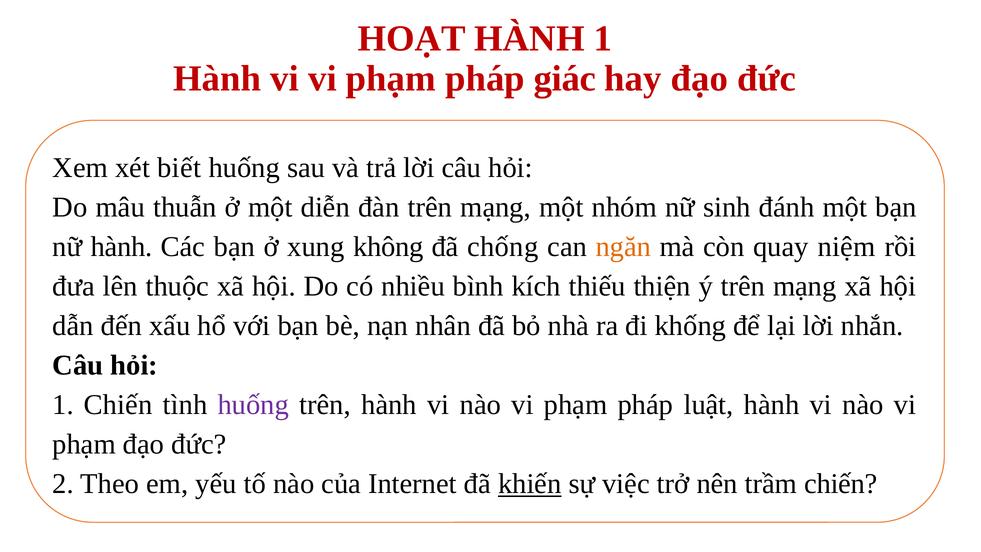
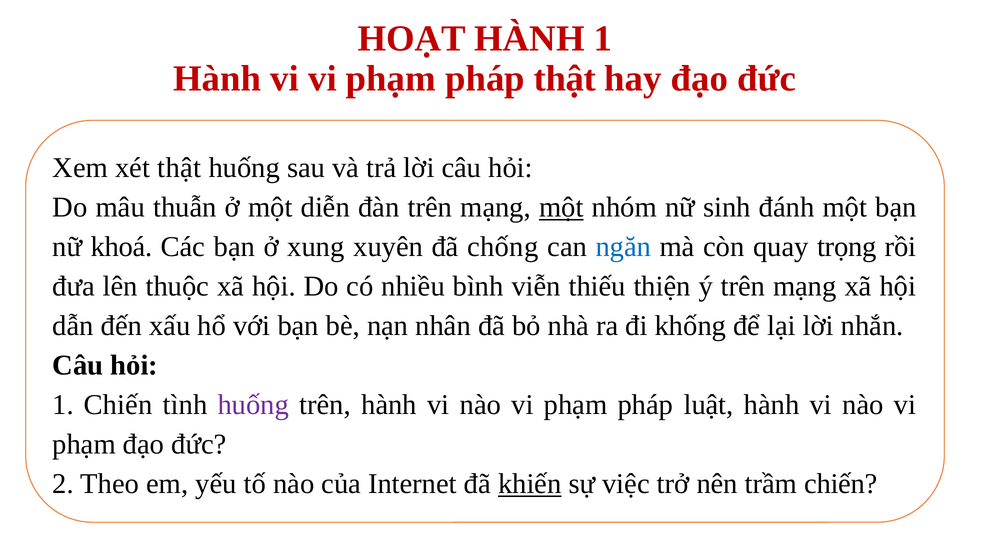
pháp giác: giác -> thật (565, 78)
xét biết: biết -> thật (179, 168)
một underline: none -> present (561, 207)
nữ hành: hành -> khoá (122, 247)
không: không -> xuyên (388, 247)
ngăn colour: orange -> blue (623, 247)
niệm: niệm -> trọng (847, 247)
kích: kích -> viễn (536, 286)
